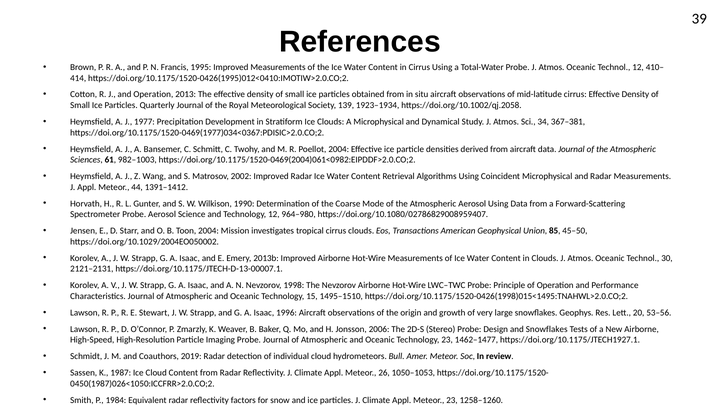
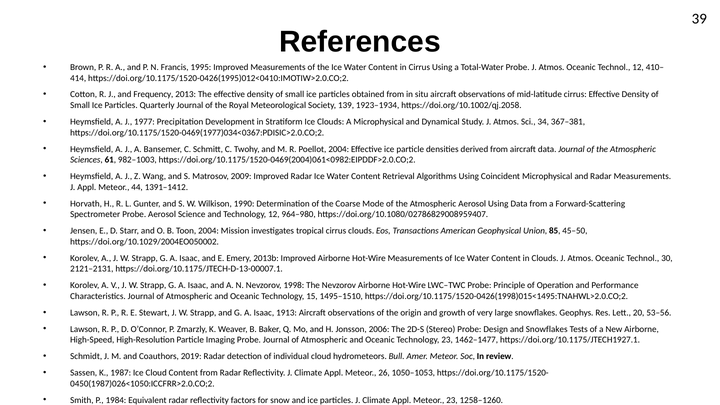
and Operation: Operation -> Frequency (153, 95)
2002: 2002 -> 2009 (241, 176)
1996: 1996 -> 1913 (287, 313)
